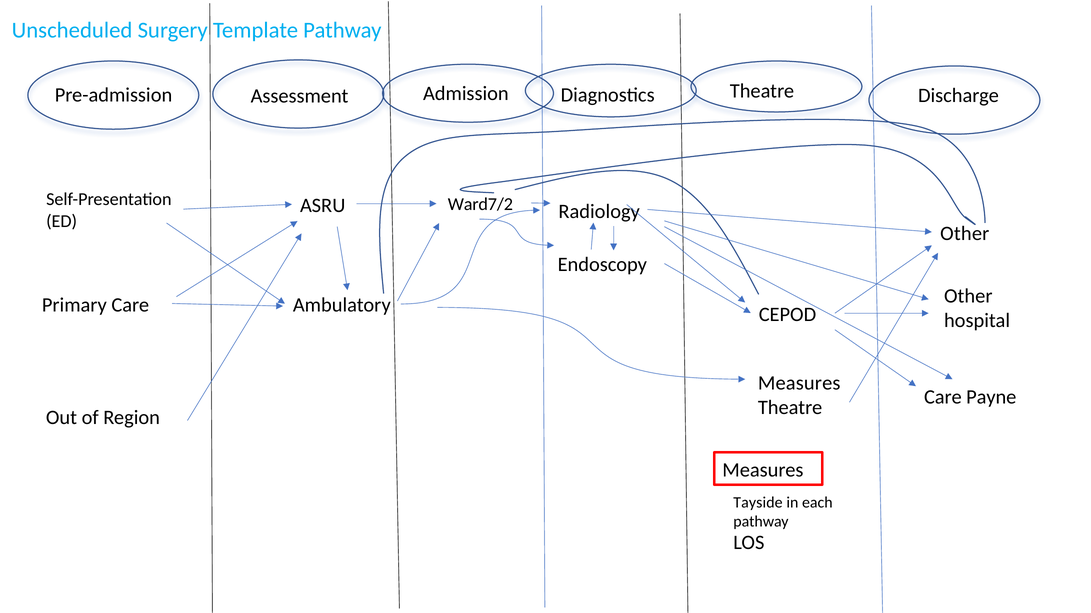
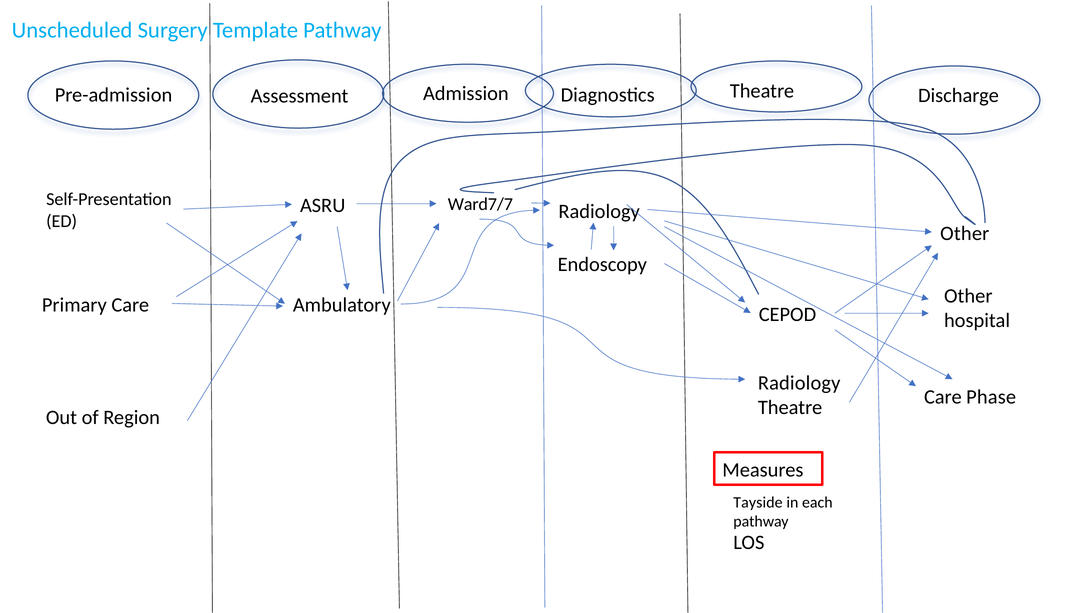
Ward7/2: Ward7/2 -> Ward7/7 (480, 204)
Measures: Measures -> Radiology (799, 383)
Payne: Payne -> Phase (991, 397)
